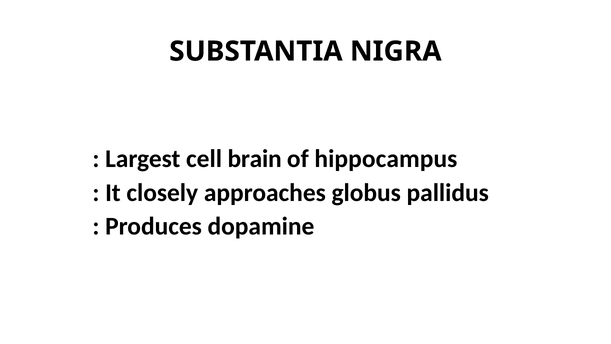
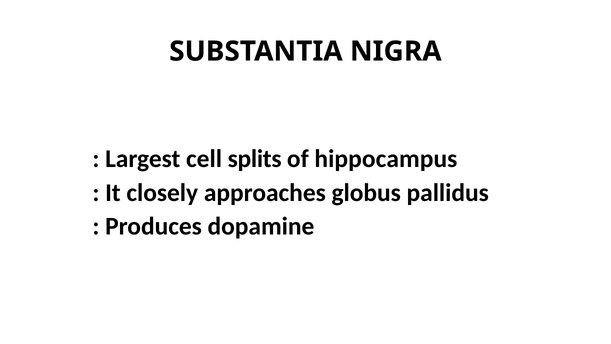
brain: brain -> splits (255, 159)
